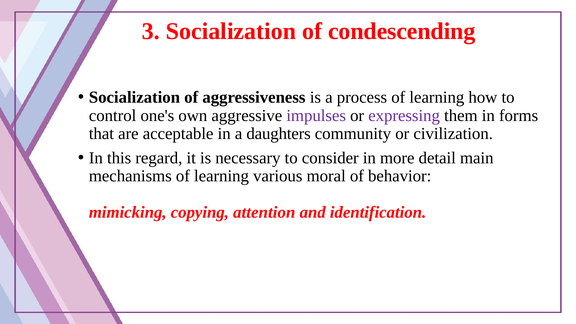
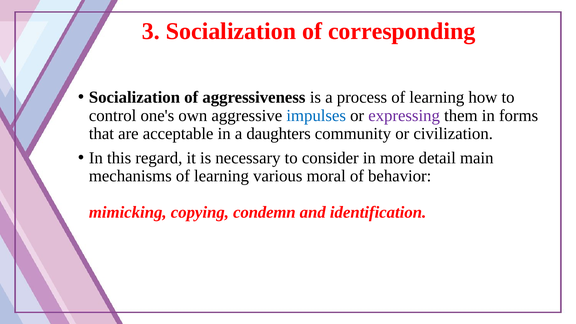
condescending: condescending -> corresponding (402, 31)
impulses colour: purple -> blue (316, 116)
attention: attention -> condemn (264, 212)
